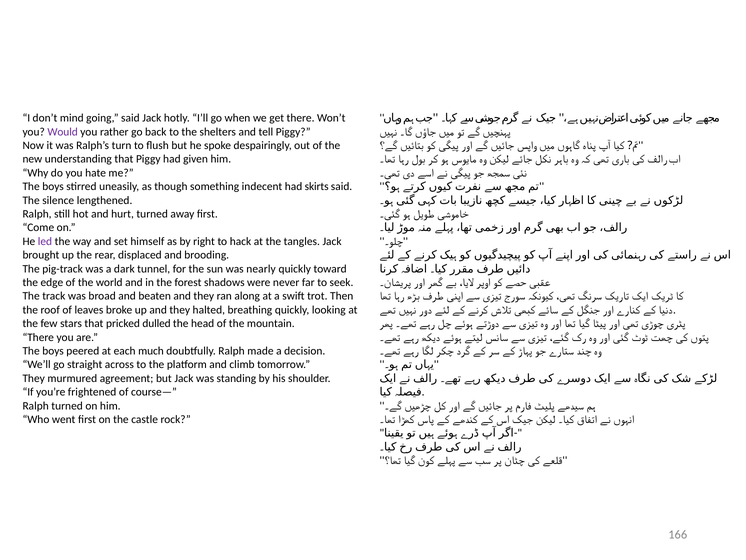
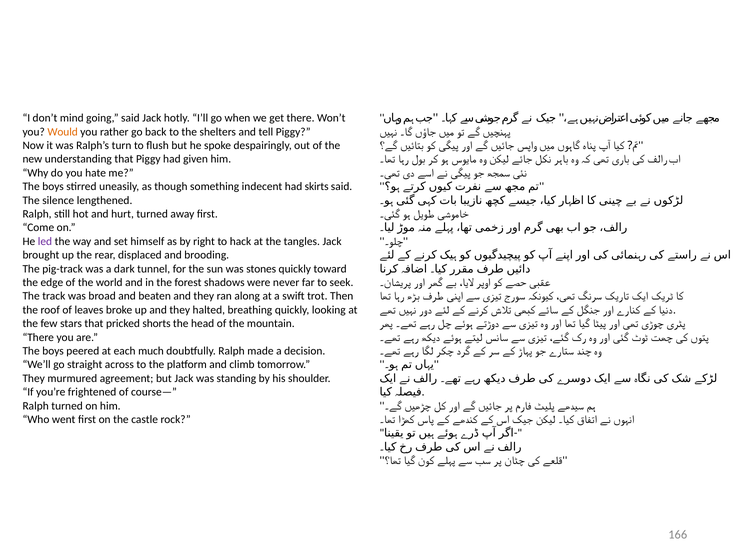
Would colour: purple -> orange (63, 132)
nearly: nearly -> stones (261, 269)
dulled: dulled -> shorts (157, 323)
